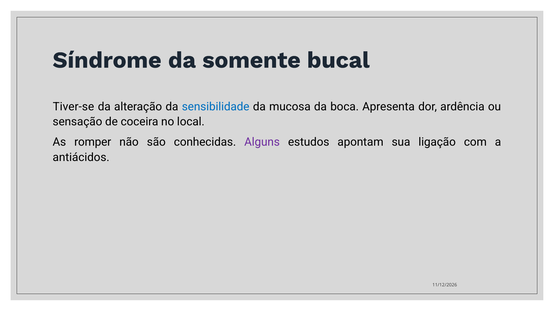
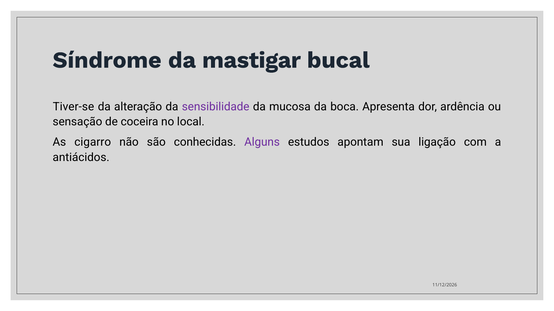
somente: somente -> mastigar (252, 60)
sensibilidade colour: blue -> purple (216, 107)
romper: romper -> cigarro (93, 142)
